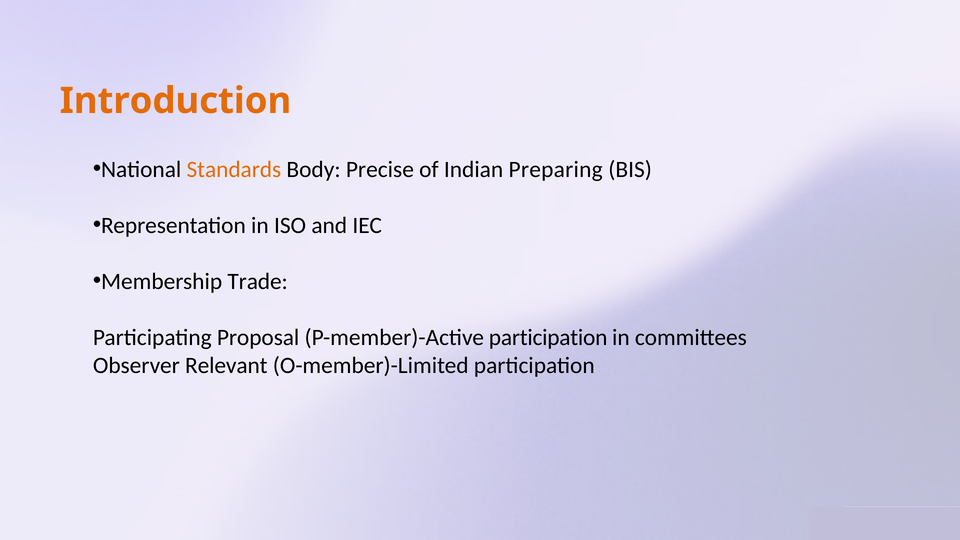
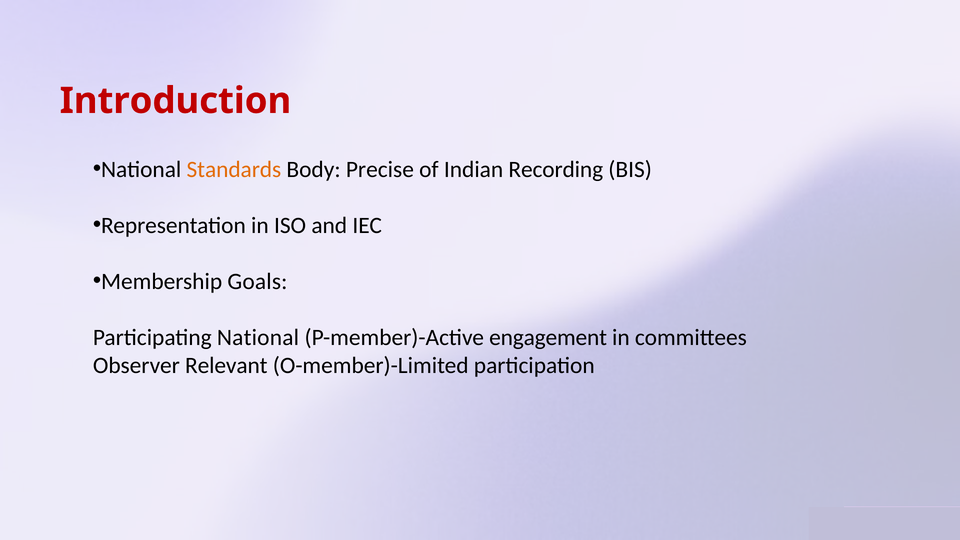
Introduction colour: orange -> red (175, 101)
Preparing: Preparing -> Recording (556, 169)
Trade: Trade -> Goals (257, 281)
Participating Proposal: Proposal -> National (258, 338)
P-member)-Active participation: participation -> engagement (548, 338)
